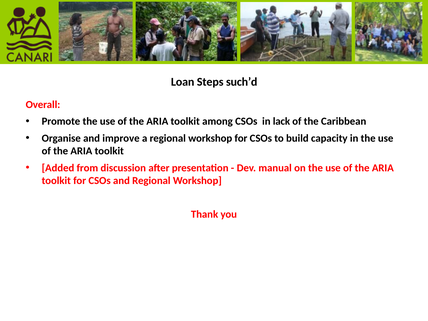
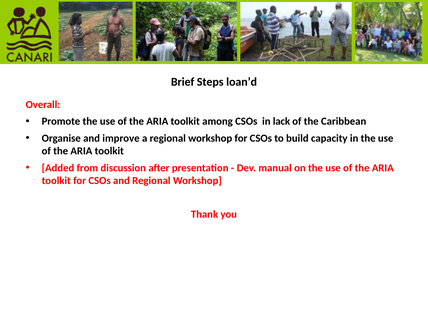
Loan: Loan -> Brief (183, 82)
such’d: such’d -> loan’d (242, 82)
